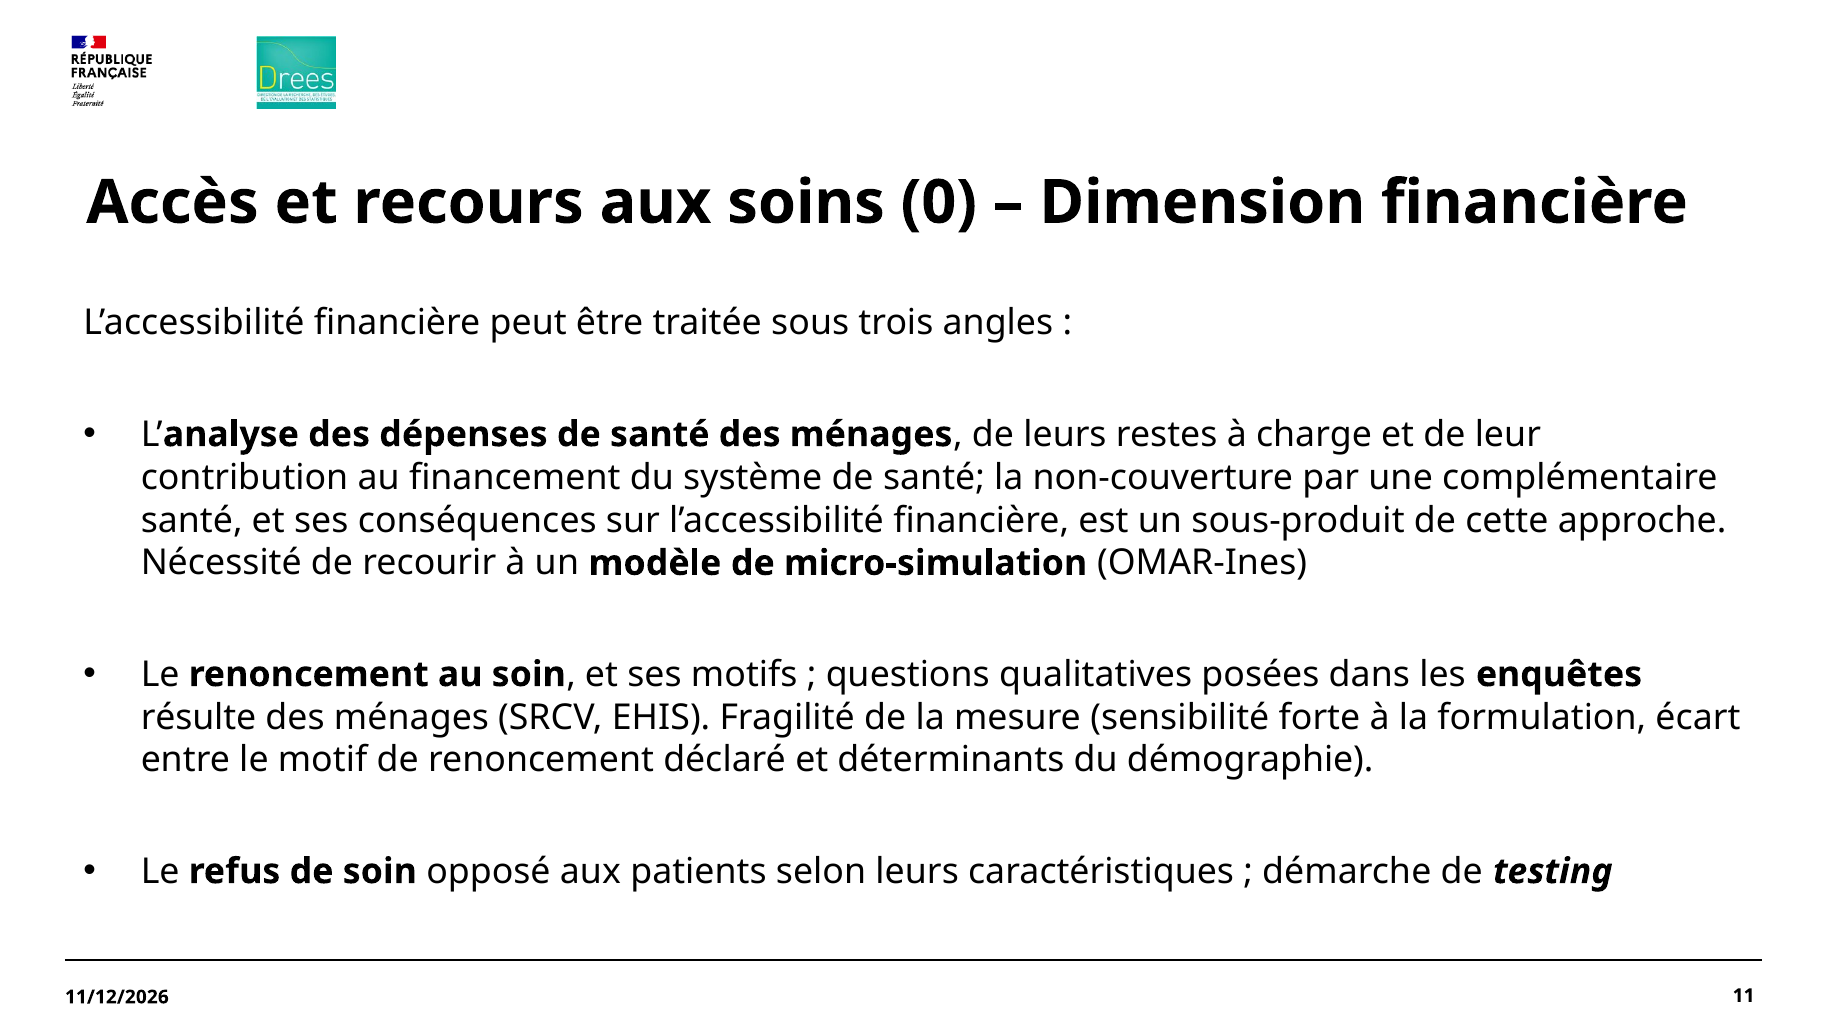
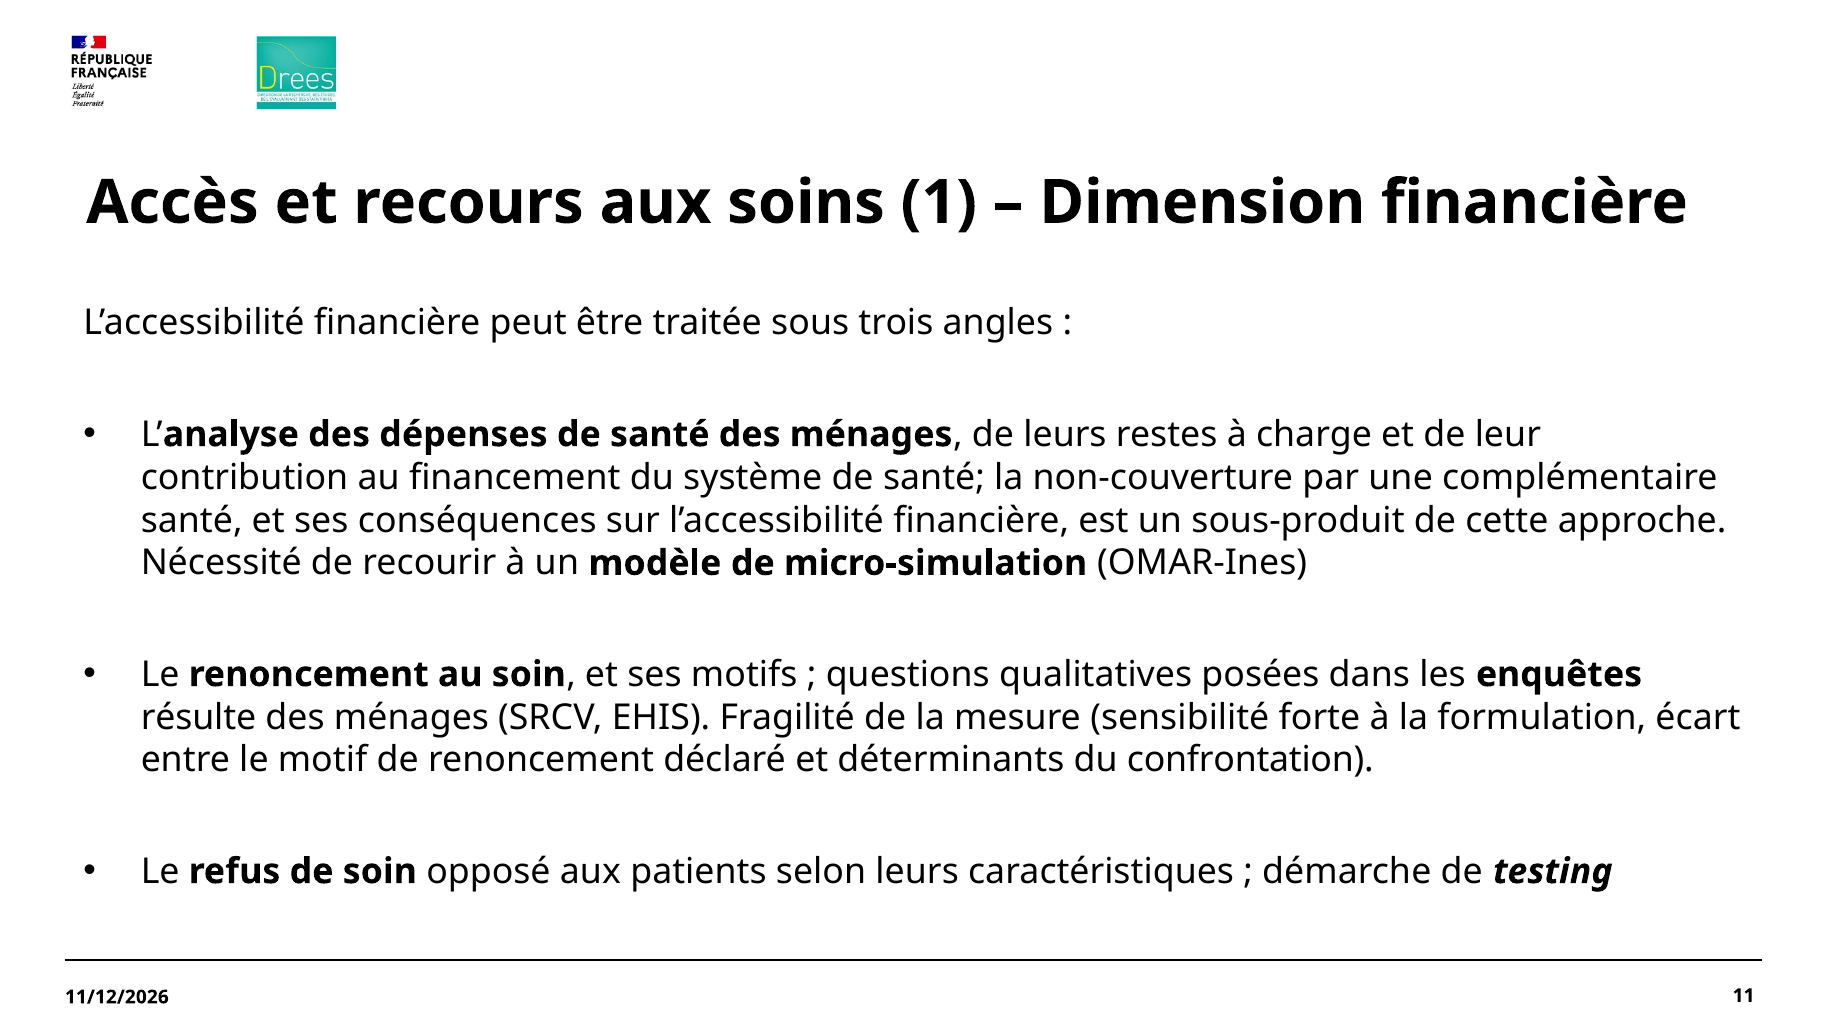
0: 0 -> 1 (939, 203)
démographie: démographie -> confrontation (1250, 760)
